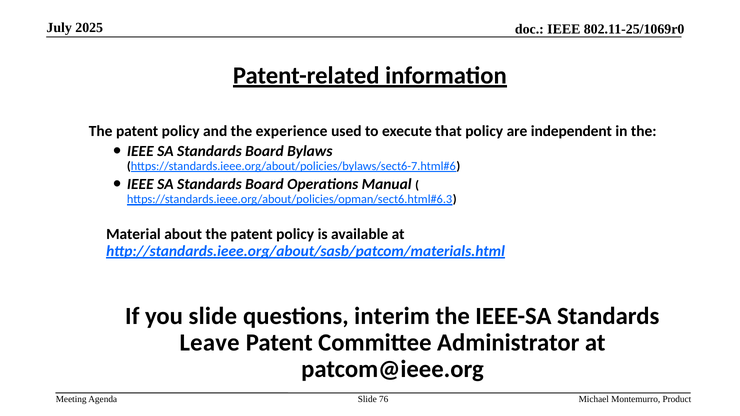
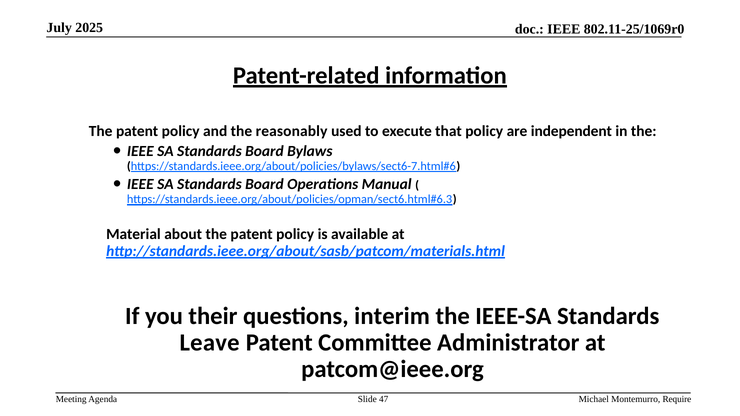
experience: experience -> reasonably (292, 131)
you slide: slide -> their (213, 316)
76: 76 -> 47 (384, 399)
Product: Product -> Require (677, 399)
